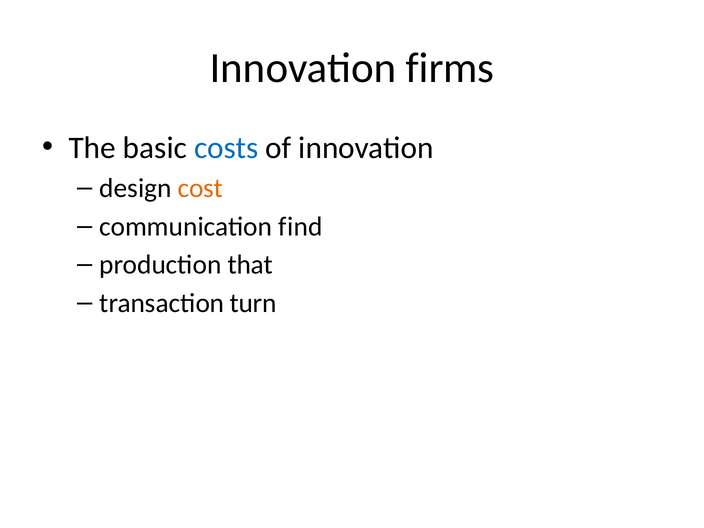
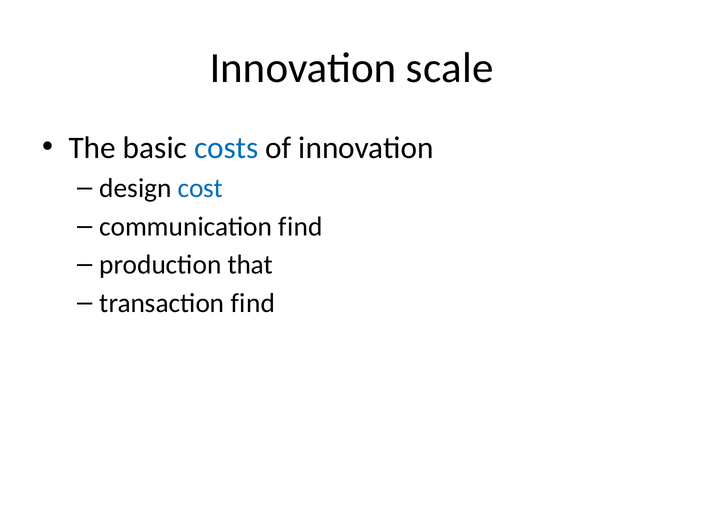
firms: firms -> scale (450, 68)
cost colour: orange -> blue (200, 188)
transaction turn: turn -> find (253, 303)
